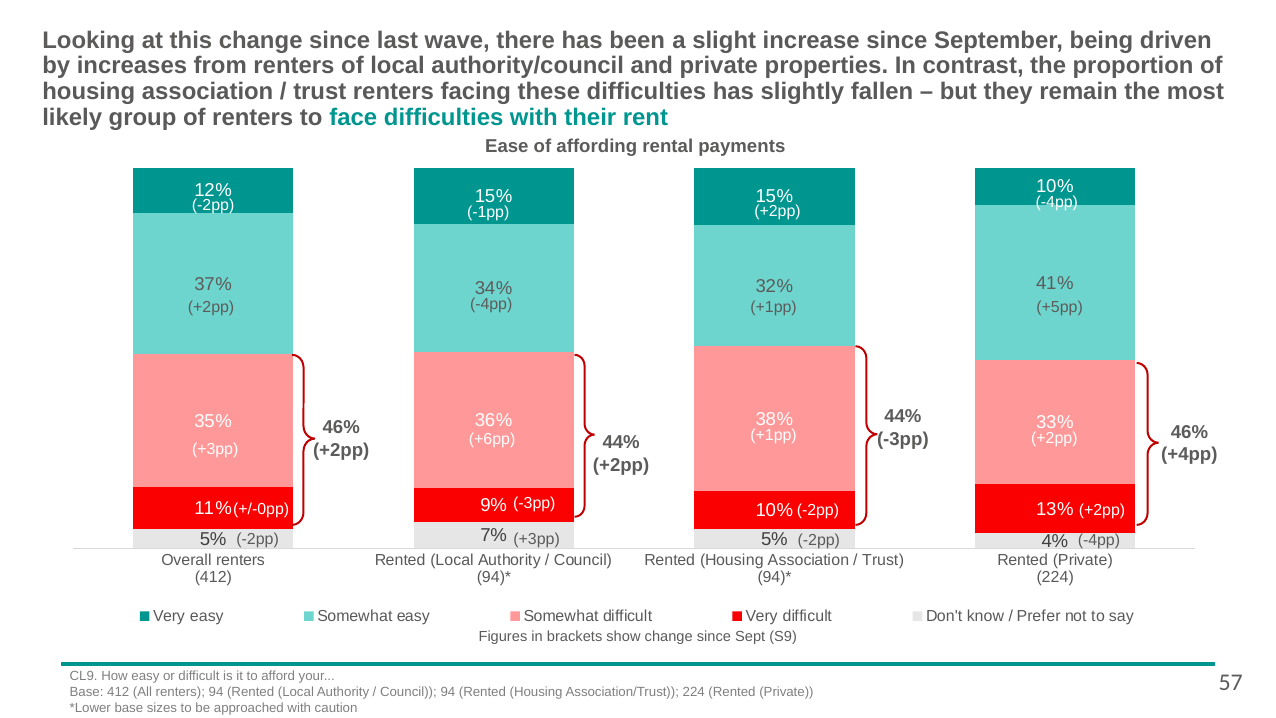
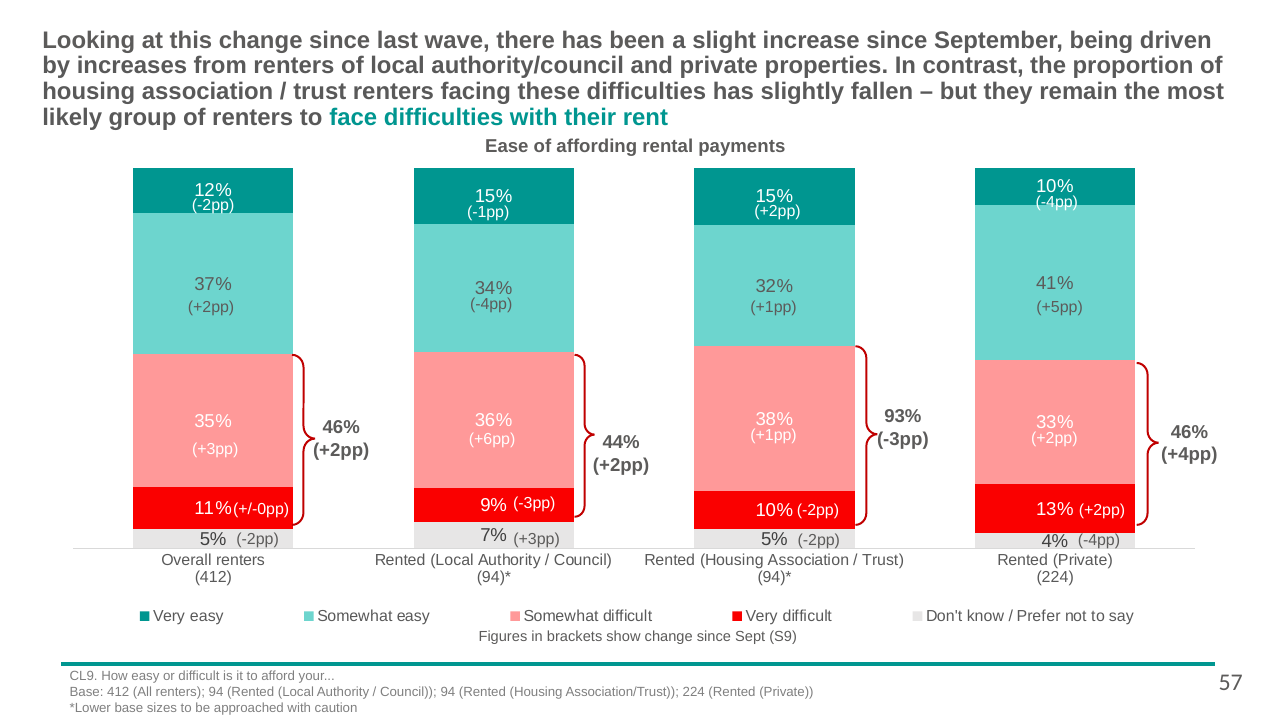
44%: 44% -> 93% (903, 416)
